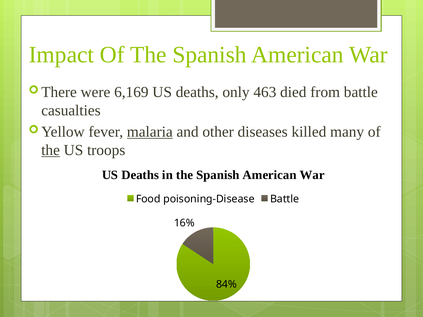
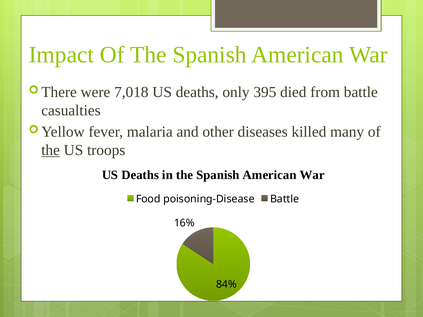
6,169: 6,169 -> 7,018 (131, 92)
463: 463 -> 395 (265, 92)
malaria underline: present -> none (150, 132)
